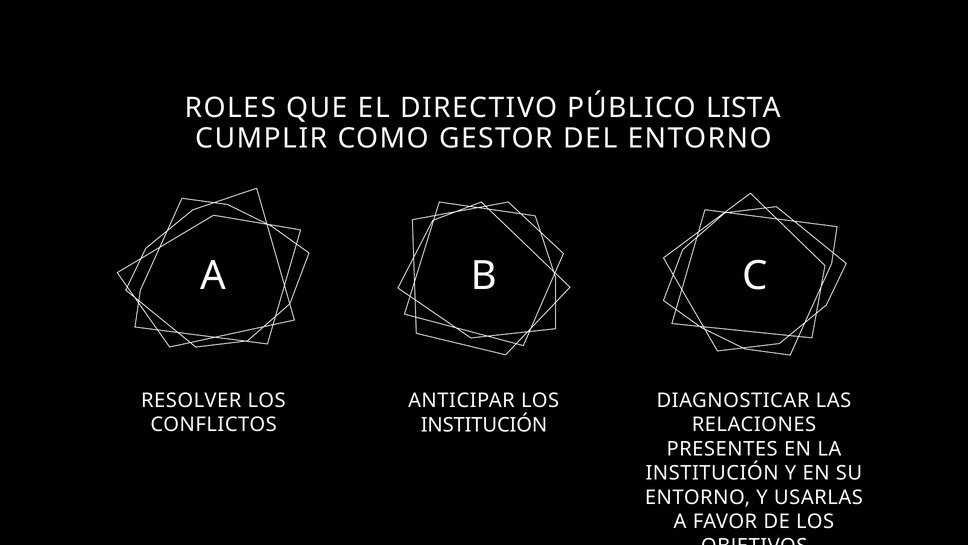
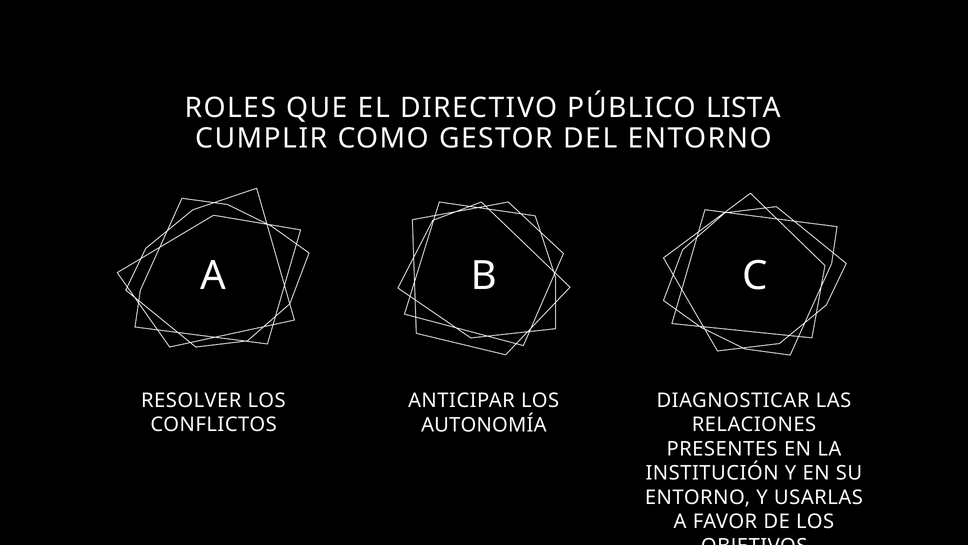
INSTITUCIÓN: INSTITUCIÓN -> AUTONOMÍA (484, 424)
